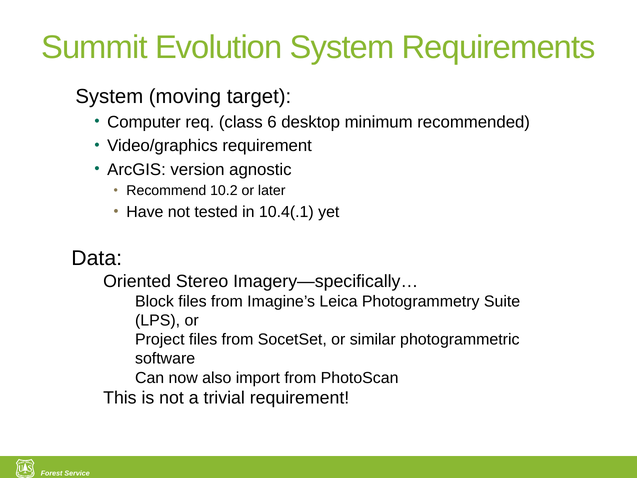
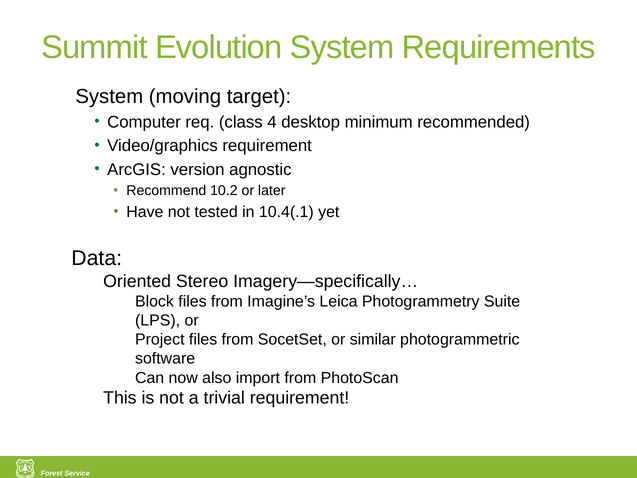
6: 6 -> 4 (272, 122)
